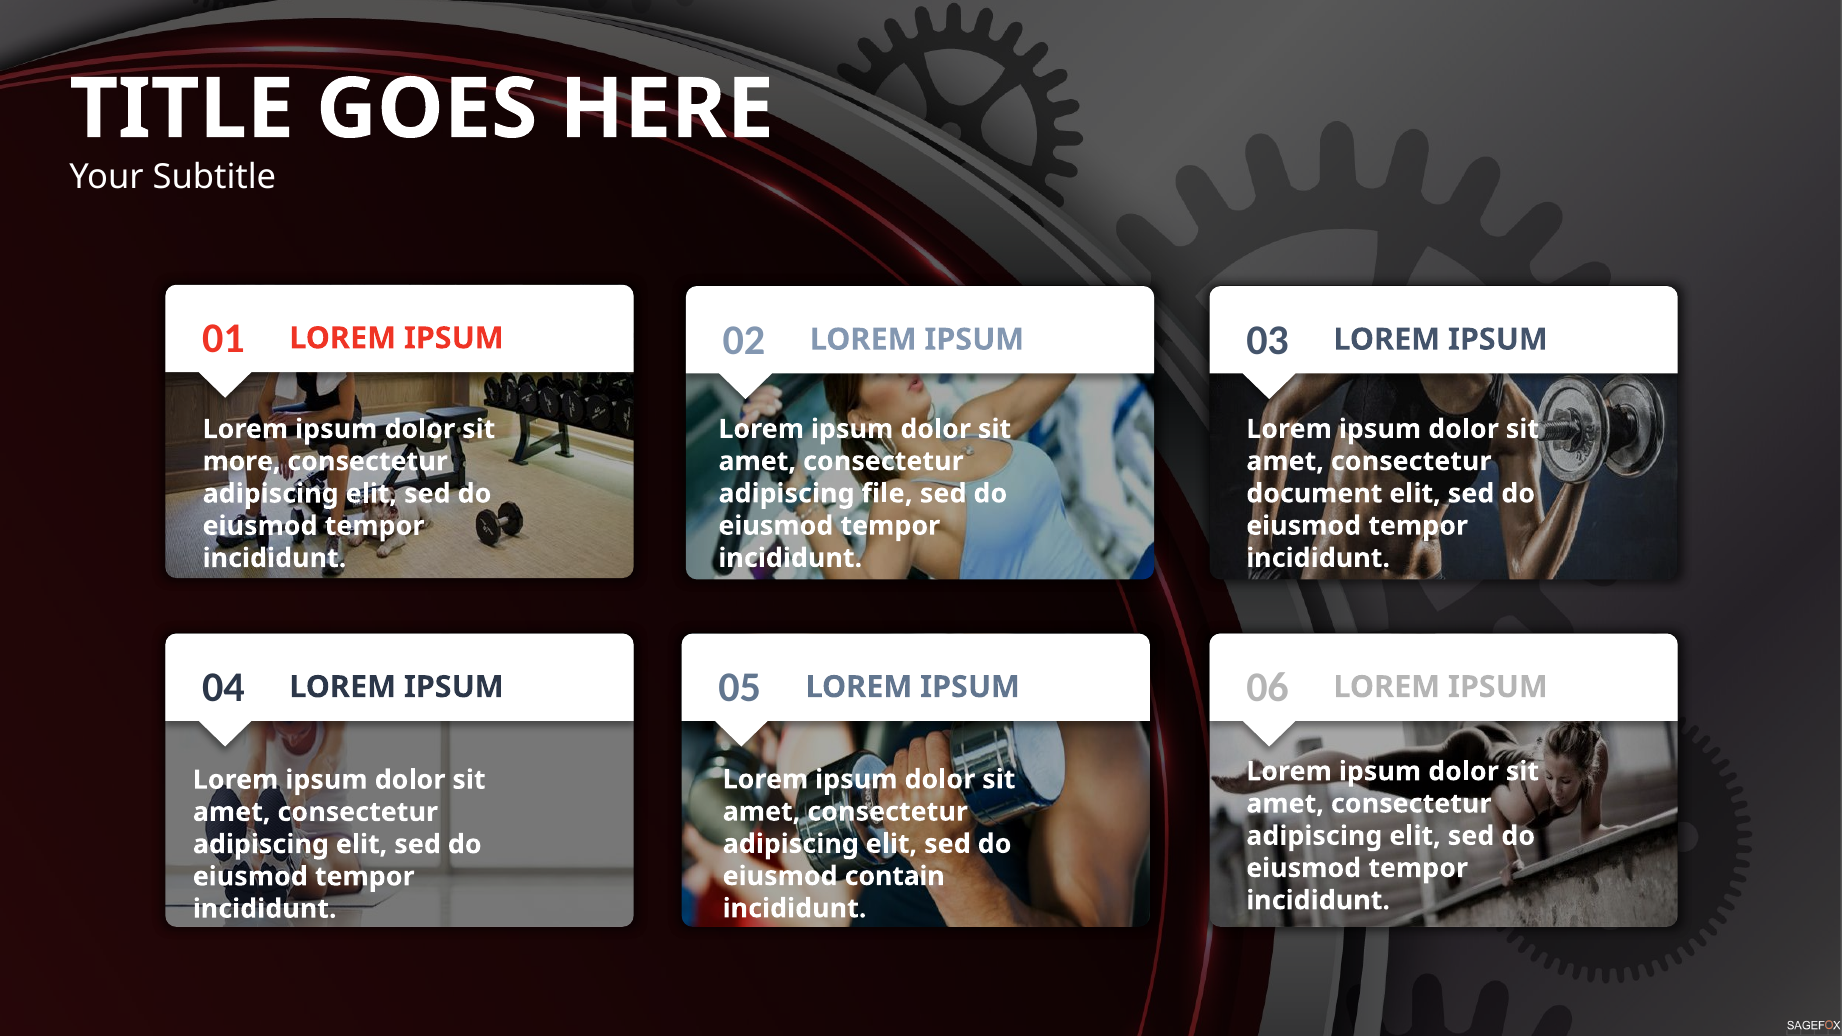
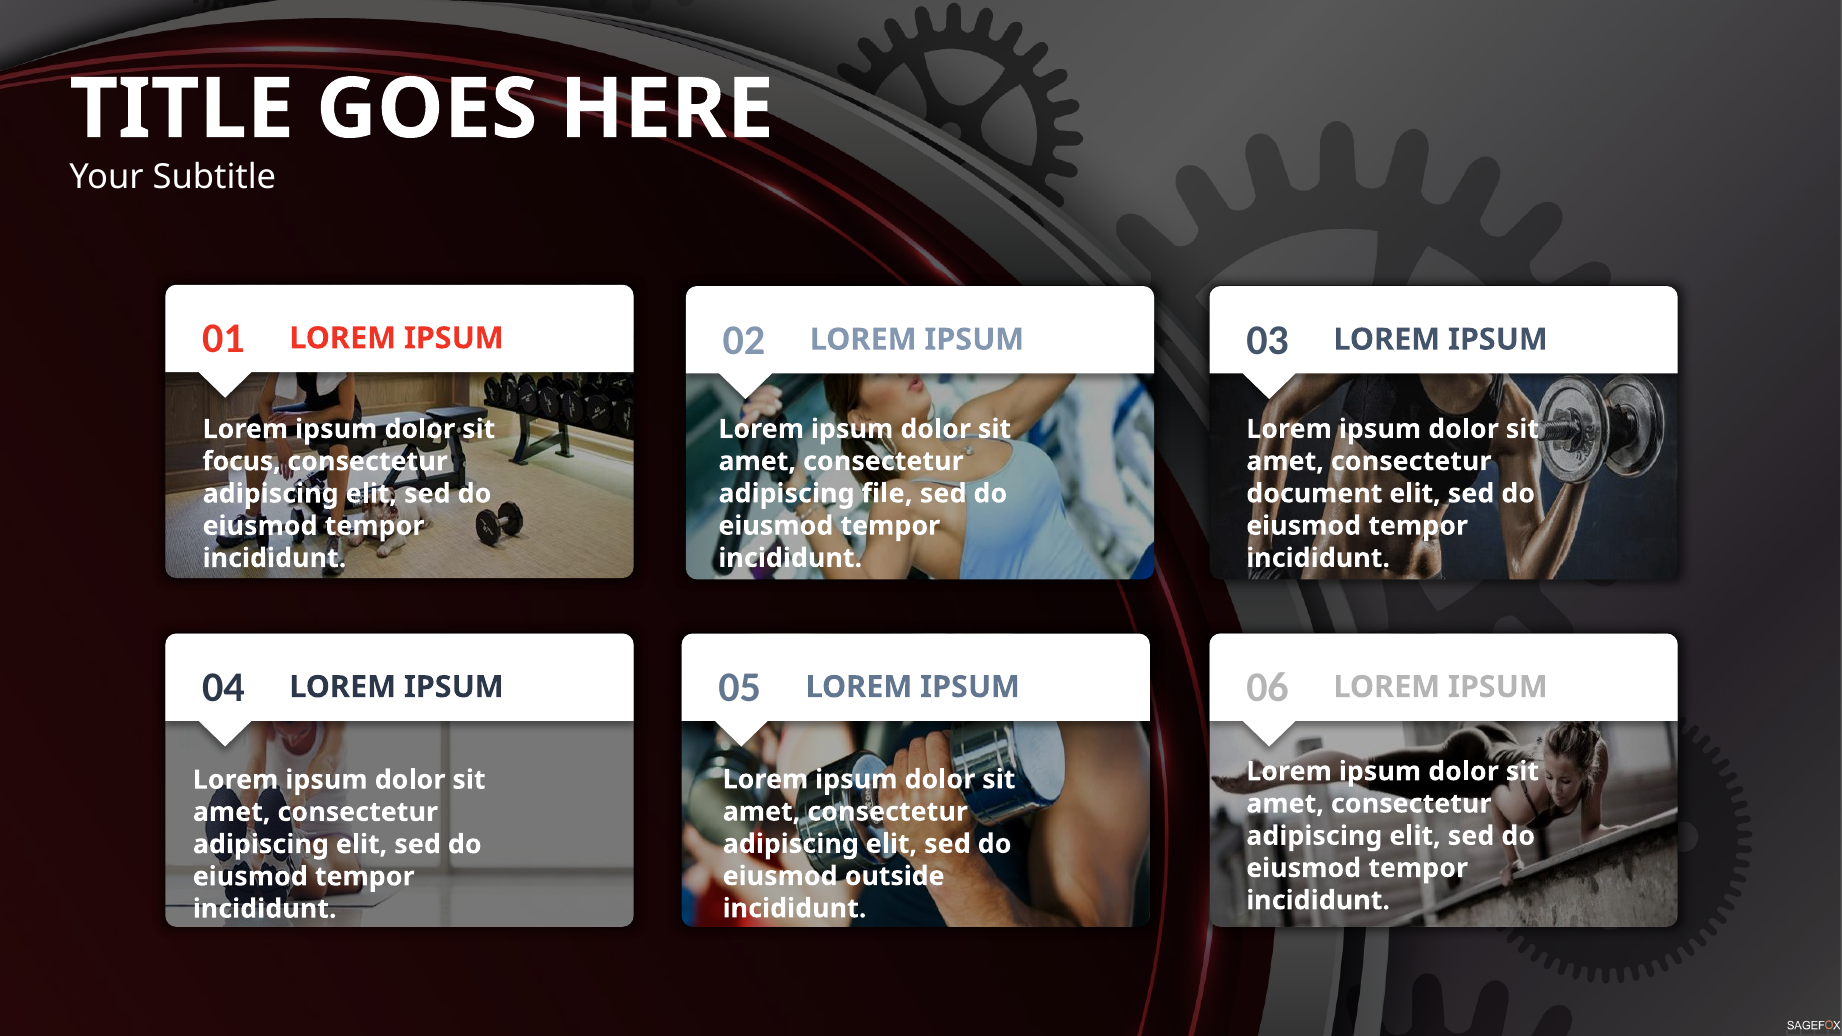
more: more -> focus (242, 461)
contain: contain -> outside (895, 876)
